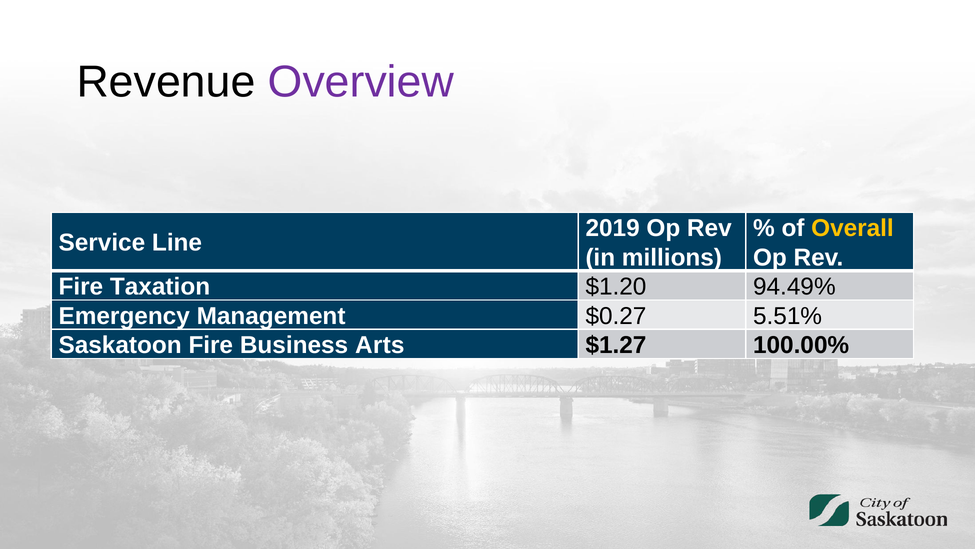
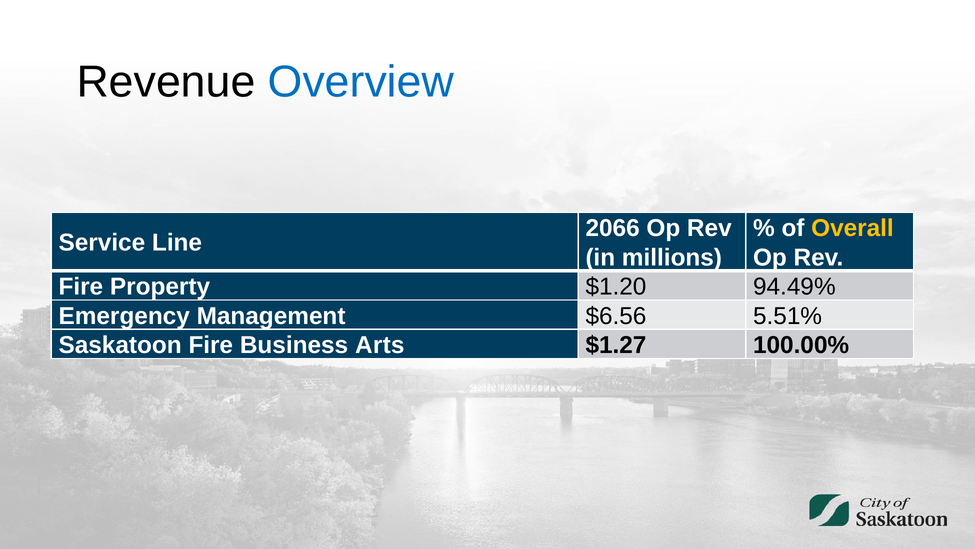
Overview colour: purple -> blue (361, 82)
2019: 2019 -> 2066 (613, 228)
Taxation: Taxation -> Property (160, 286)
$0.27: $0.27 -> $6.56 (616, 316)
